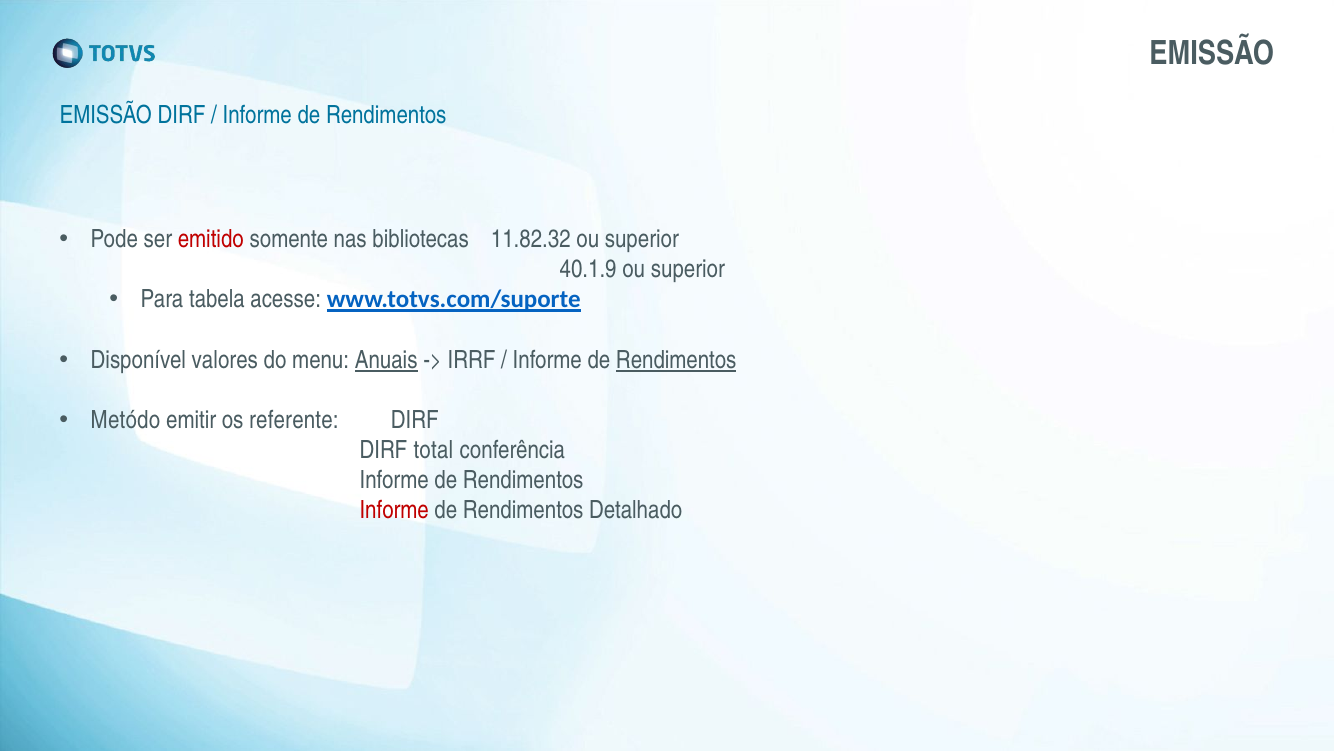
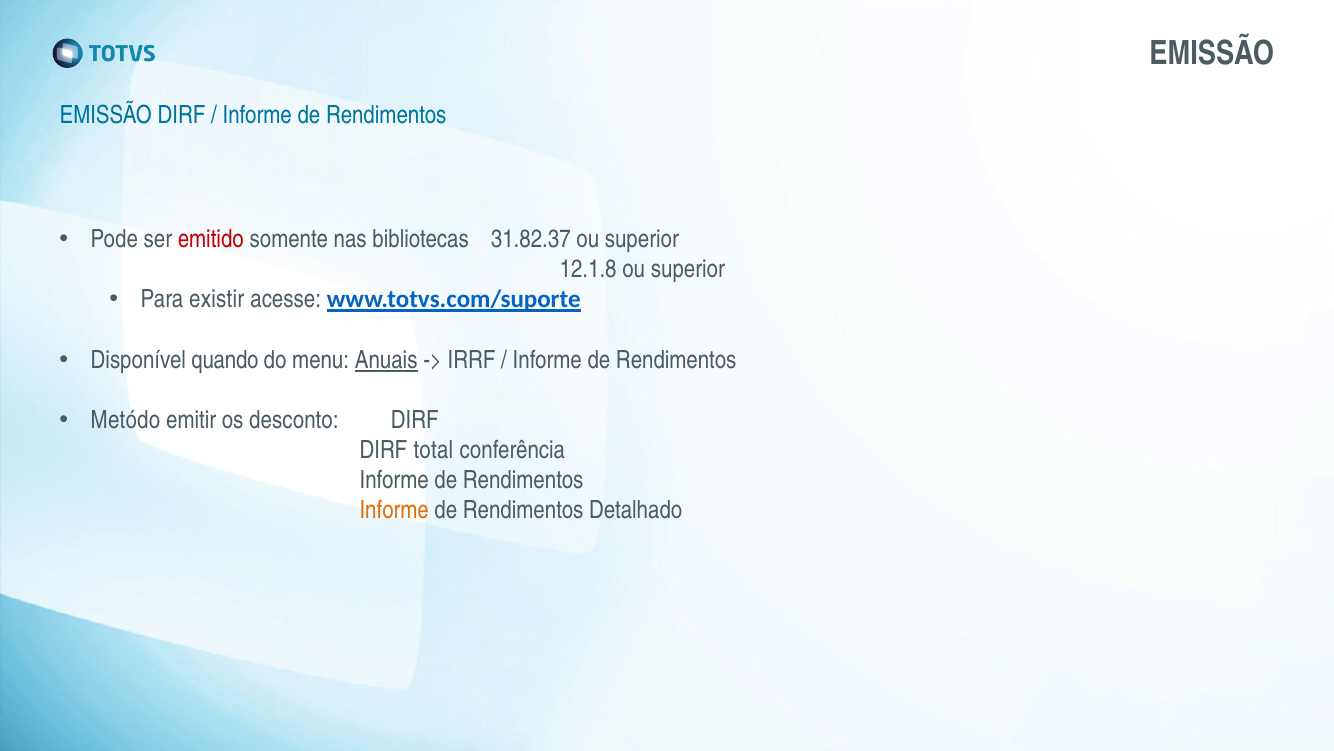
11.82.32: 11.82.32 -> 31.82.37 (531, 239)
40.1.9: 40.1.9 -> 12.1.8 (588, 269)
tabela: tabela -> existir (217, 299)
valores: valores -> quando (225, 360)
Rendimentos underline: present -> none (676, 360)
referente: referente -> desconto (294, 420)
Informe colour: red -> orange (394, 510)
